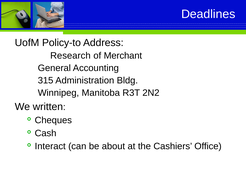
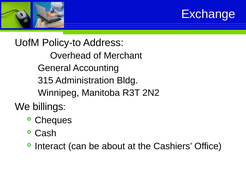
Deadlines: Deadlines -> Exchange (208, 14)
Research: Research -> Overhead (70, 56)
written: written -> billings (48, 107)
